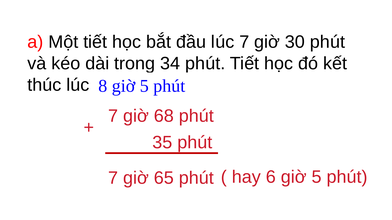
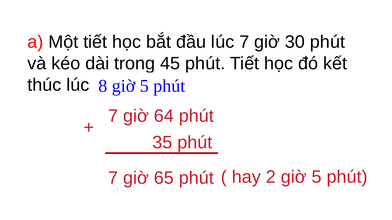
34: 34 -> 45 (170, 64)
68: 68 -> 64 (164, 116)
6: 6 -> 2 (271, 177)
